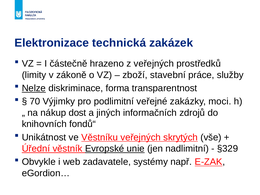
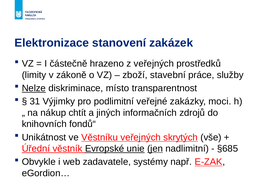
technická: technická -> stanovení (119, 43)
forma: forma -> místo (117, 88)
70: 70 -> 31 (35, 101)
dost: dost -> chtít (77, 113)
jen underline: none -> present (155, 149)
§329: §329 -> §685 (228, 149)
